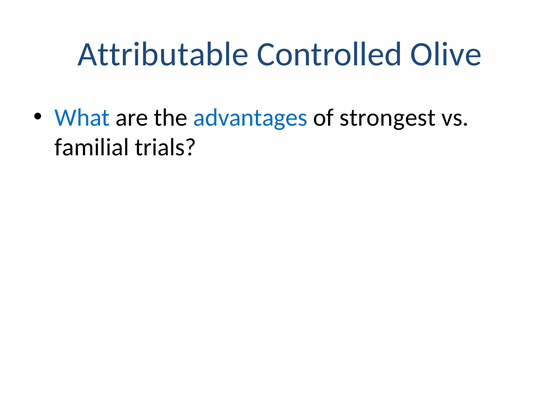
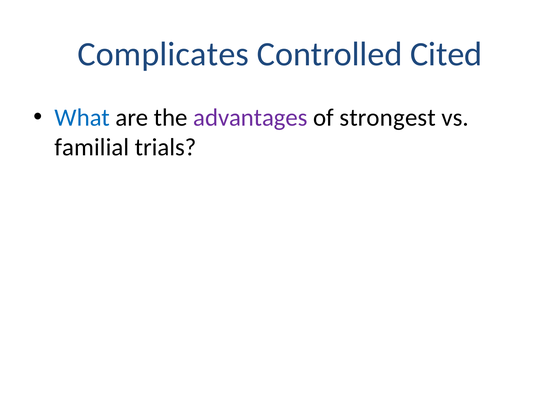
Attributable: Attributable -> Complicates (163, 54)
Olive: Olive -> Cited (446, 54)
advantages colour: blue -> purple (250, 117)
